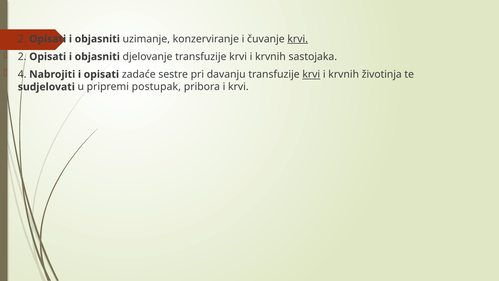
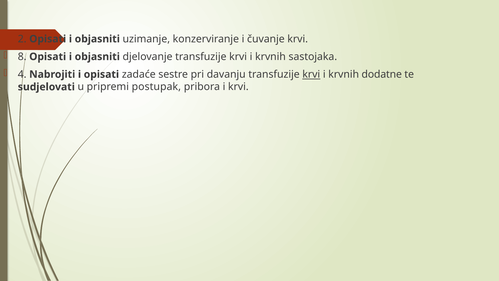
krvi underline: present -> none (298, 39)
2: 2 -> 8 (22, 57)
životinja: životinja -> dodatne (382, 74)
